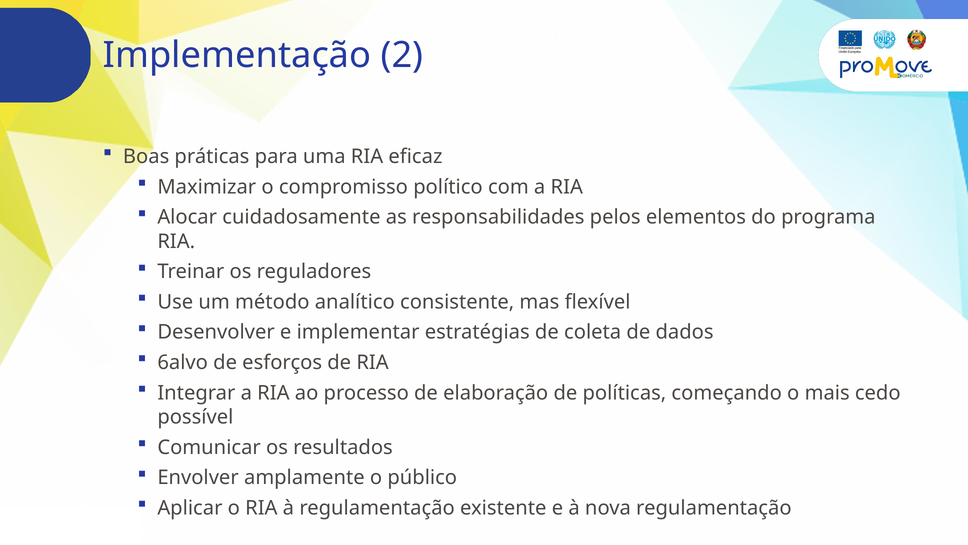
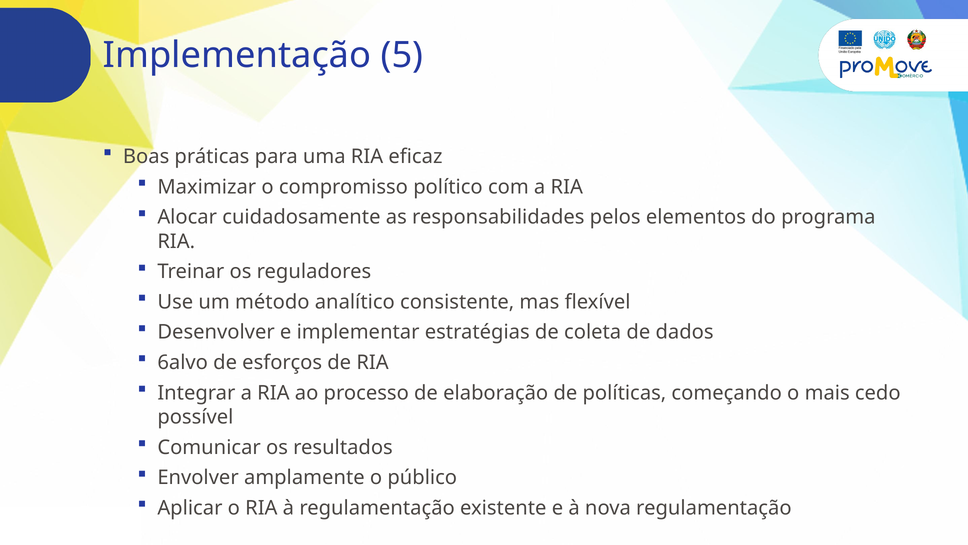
2: 2 -> 5 (402, 55)
